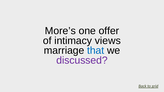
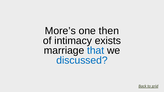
offer: offer -> then (109, 31)
views: views -> exists (108, 41)
discussed colour: purple -> blue (82, 60)
